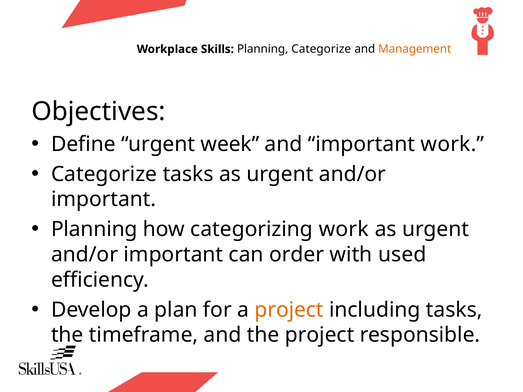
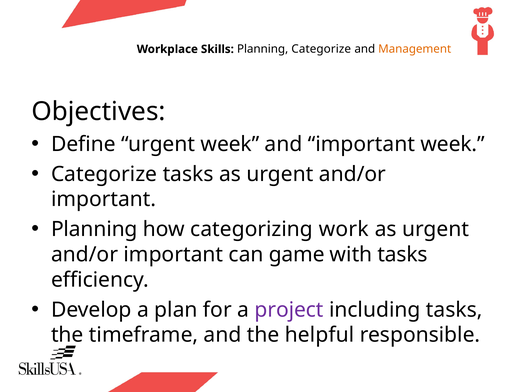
important work: work -> week (453, 144)
order: order -> game (297, 255)
with used: used -> tasks (403, 255)
project colour: orange -> purple (289, 310)
the project: project -> helpful (320, 335)
